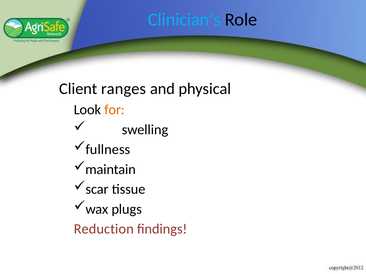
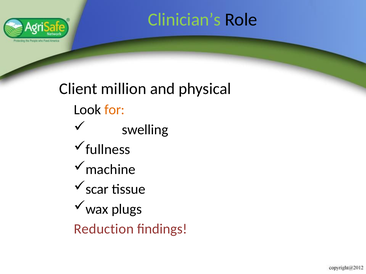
Clinician’s colour: light blue -> light green (184, 20)
ranges: ranges -> million (124, 89)
maintain: maintain -> machine (110, 170)
